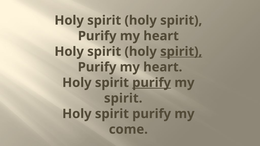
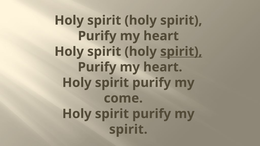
purify underline: present -> none (152, 83)
spirit: spirit -> come (123, 98)
come: come -> spirit (128, 130)
